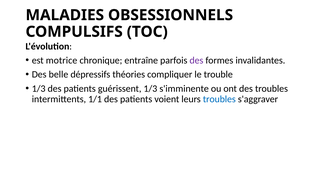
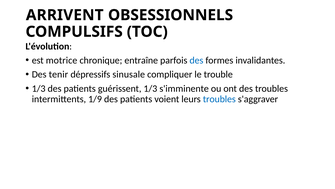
MALADIES: MALADIES -> ARRIVENT (65, 15)
des colour: purple -> blue (196, 60)
belle: belle -> tenir (58, 74)
théories: théories -> sinusale (129, 74)
1/1: 1/1 -> 1/9 (95, 99)
